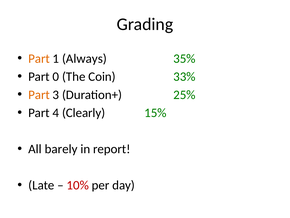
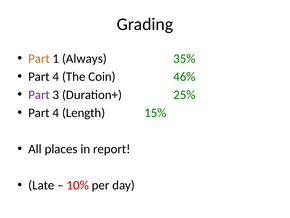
0: 0 -> 4 (56, 76)
33%: 33% -> 46% (184, 76)
Part colour: orange -> purple (39, 95)
Clearly: Clearly -> Length (84, 113)
barely: barely -> places (61, 149)
